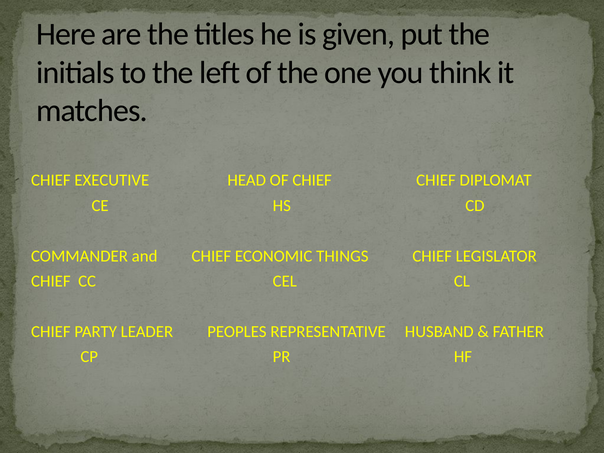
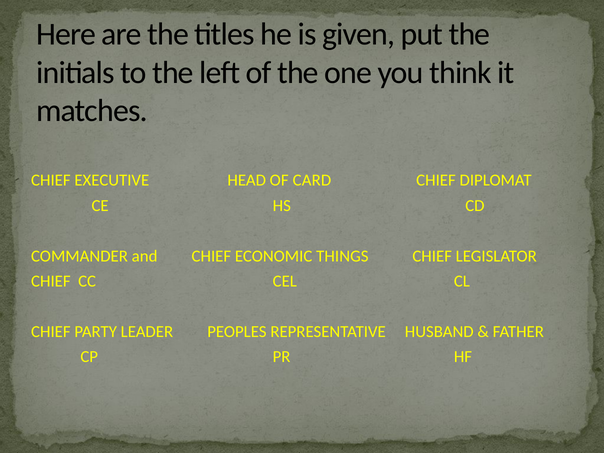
OF CHIEF: CHIEF -> CARD (312, 180)
